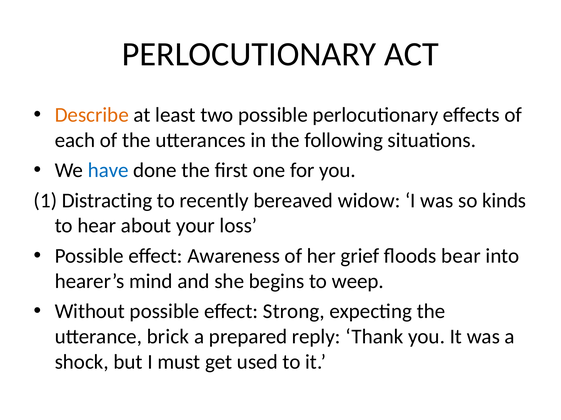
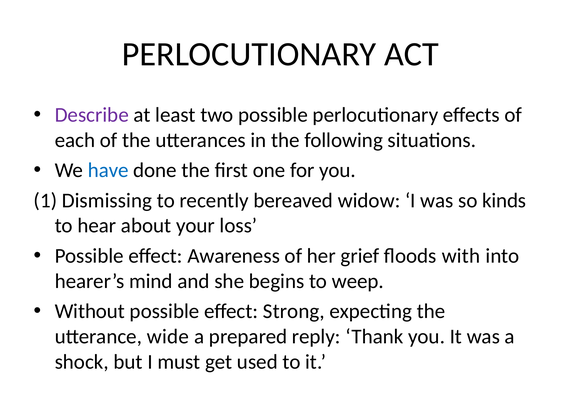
Describe colour: orange -> purple (92, 115)
Distracting: Distracting -> Dismissing (107, 201)
bear: bear -> with (461, 256)
brick: brick -> wide (168, 337)
